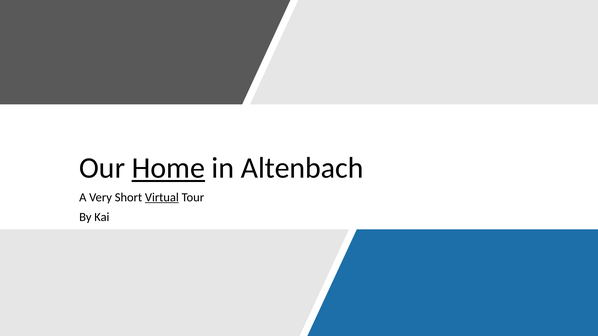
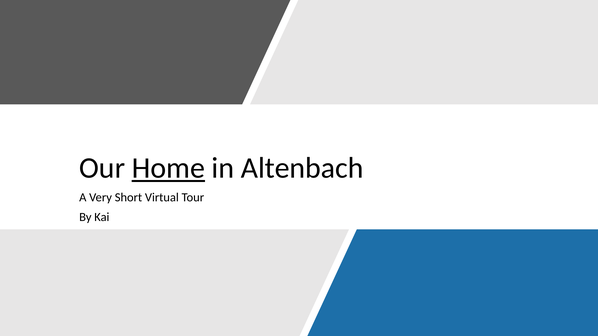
Virtual underline: present -> none (162, 198)
